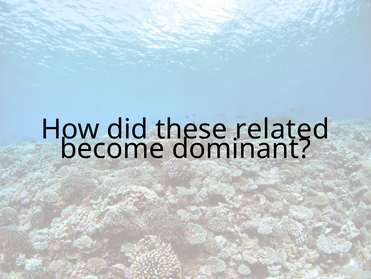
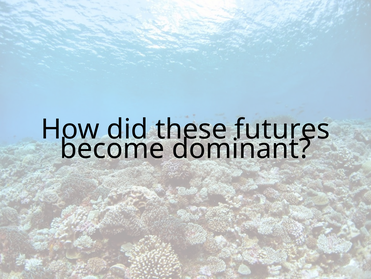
related: related -> futures (282, 129)
